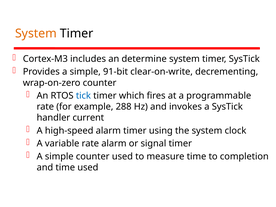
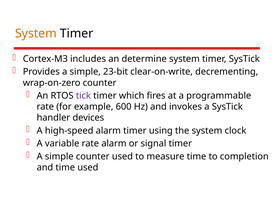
91-bit: 91-bit -> 23-bit (116, 72)
tick colour: blue -> purple (83, 96)
288: 288 -> 600 (124, 107)
current: current -> devices (88, 118)
